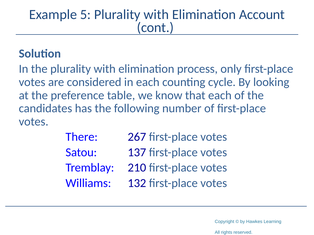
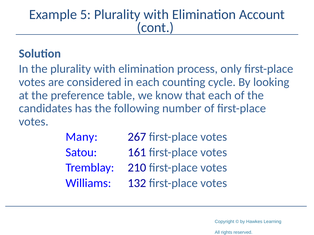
There: There -> Many (82, 137)
137: 137 -> 161 (137, 153)
